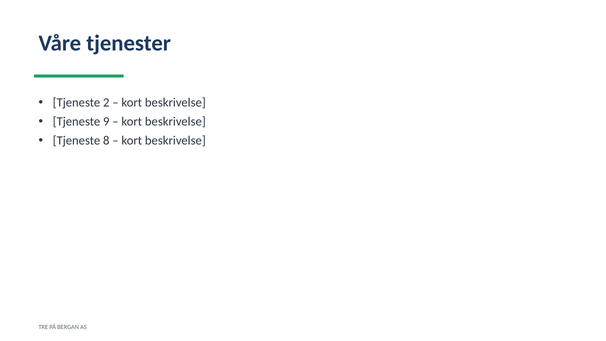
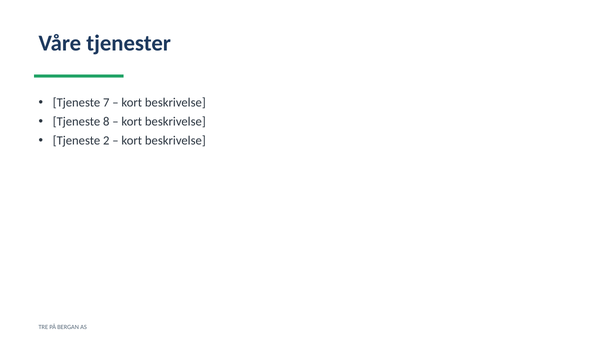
2: 2 -> 7 (106, 103)
9: 9 -> 8 (106, 122)
8: 8 -> 2 (106, 141)
